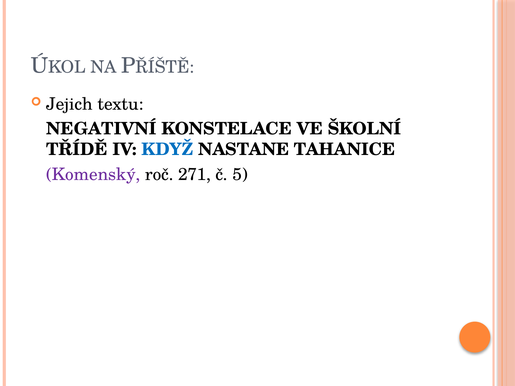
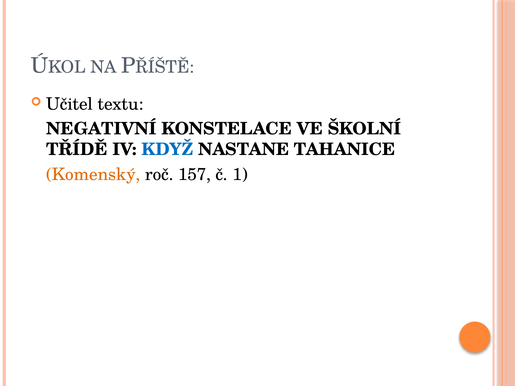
Jejich: Jejich -> Učitel (70, 104)
Komenský colour: purple -> orange (93, 175)
271: 271 -> 157 (195, 175)
5: 5 -> 1 (240, 175)
